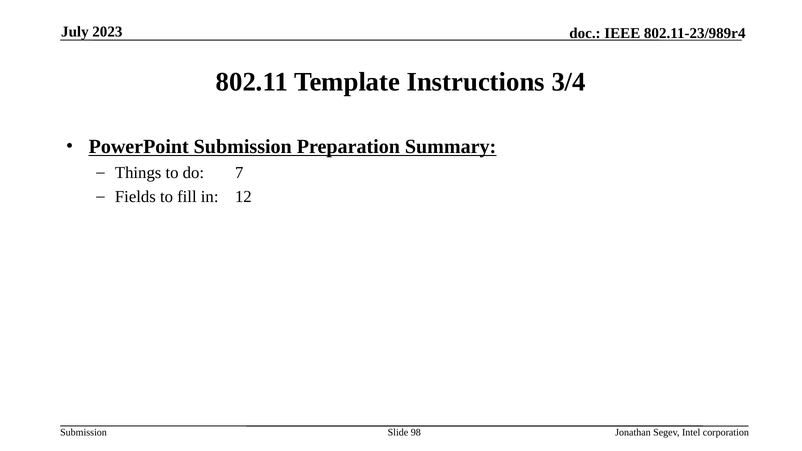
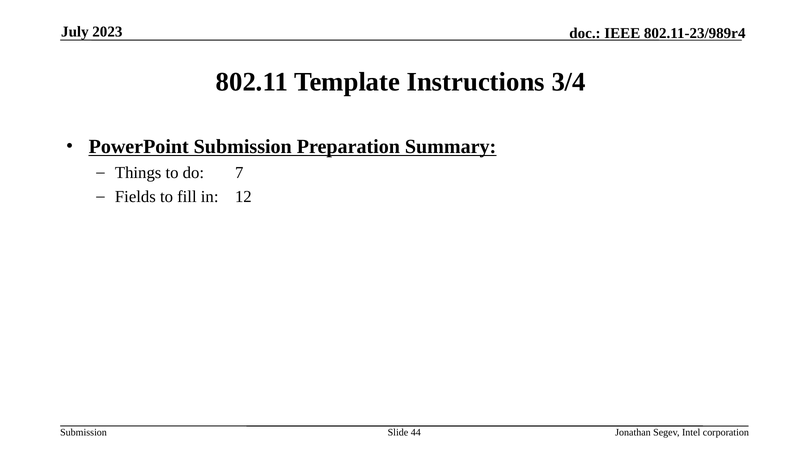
98: 98 -> 44 (416, 433)
